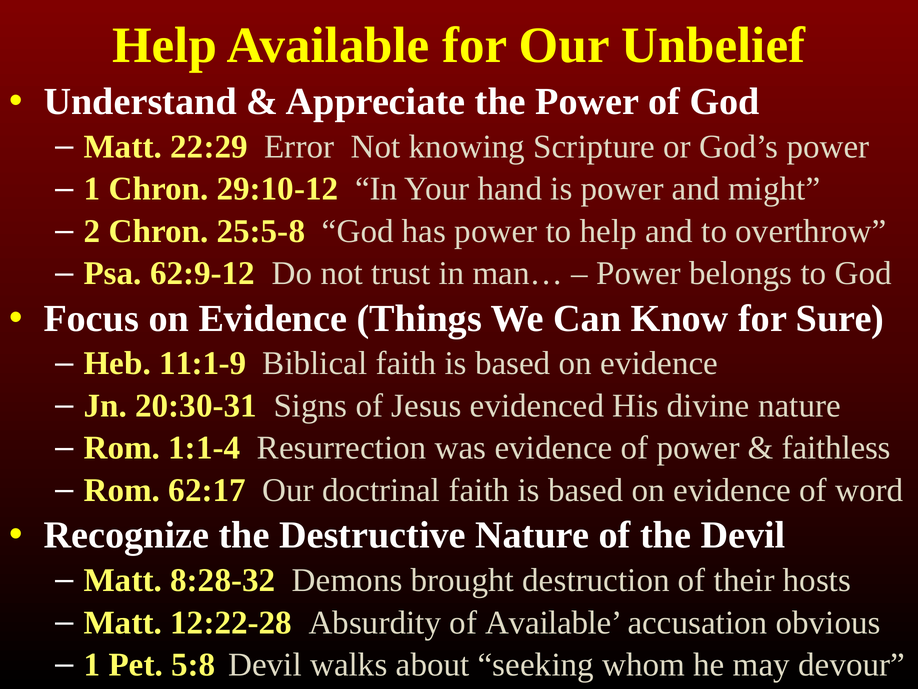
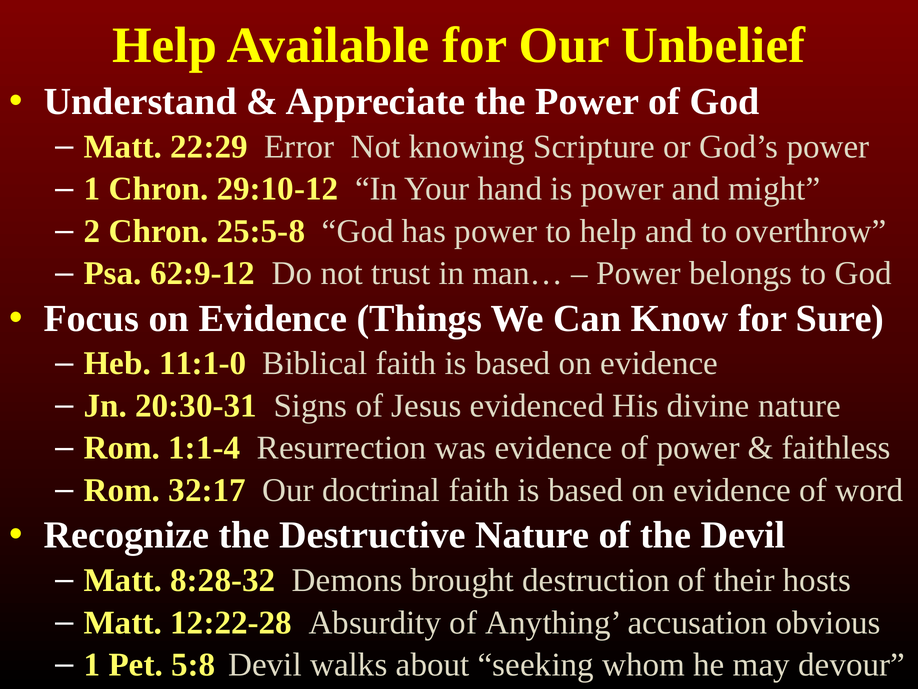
11:1-9: 11:1-9 -> 11:1-0 (203, 363)
62:17: 62:17 -> 32:17 (207, 490)
of Available: Available -> Anything (554, 622)
